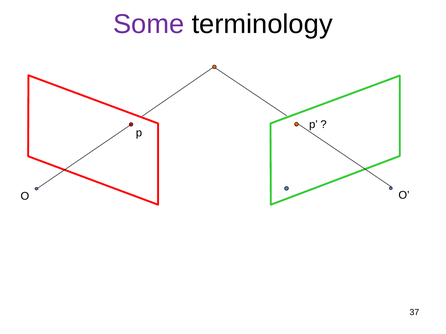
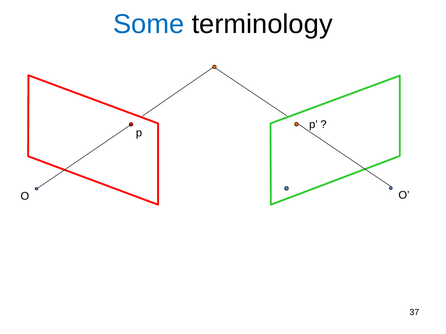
Some colour: purple -> blue (149, 24)
